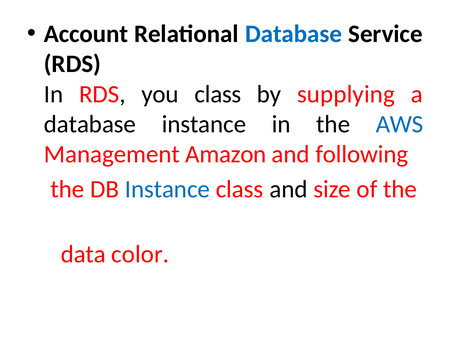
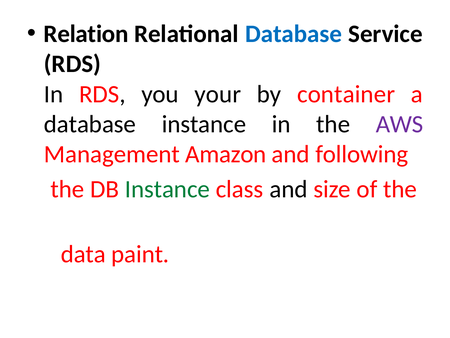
Account: Account -> Relation (86, 34)
you class: class -> your (218, 94)
supplying: supplying -> container (346, 94)
AWS colour: blue -> purple (400, 124)
Instance colour: blue -> green (167, 189)
color: color -> paint (140, 254)
